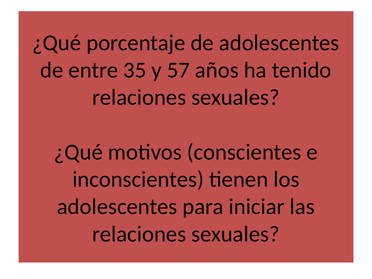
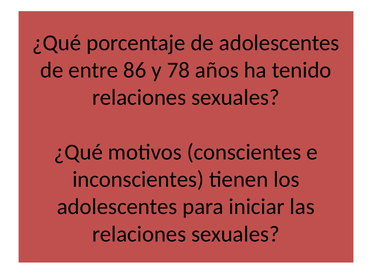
35: 35 -> 86 (135, 70)
57: 57 -> 78 (178, 70)
